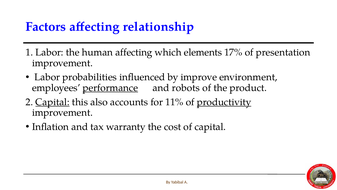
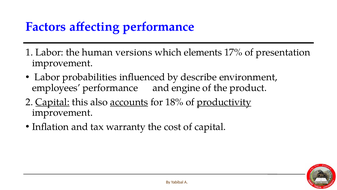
affecting relationship: relationship -> performance (159, 27)
human affecting: affecting -> versions (134, 52)
improve: improve -> describe (199, 77)
performance underline: present -> none (110, 88)
robots: robots -> engine (186, 88)
accounts underline: none -> present (129, 102)
11%: 11% -> 18% (174, 102)
